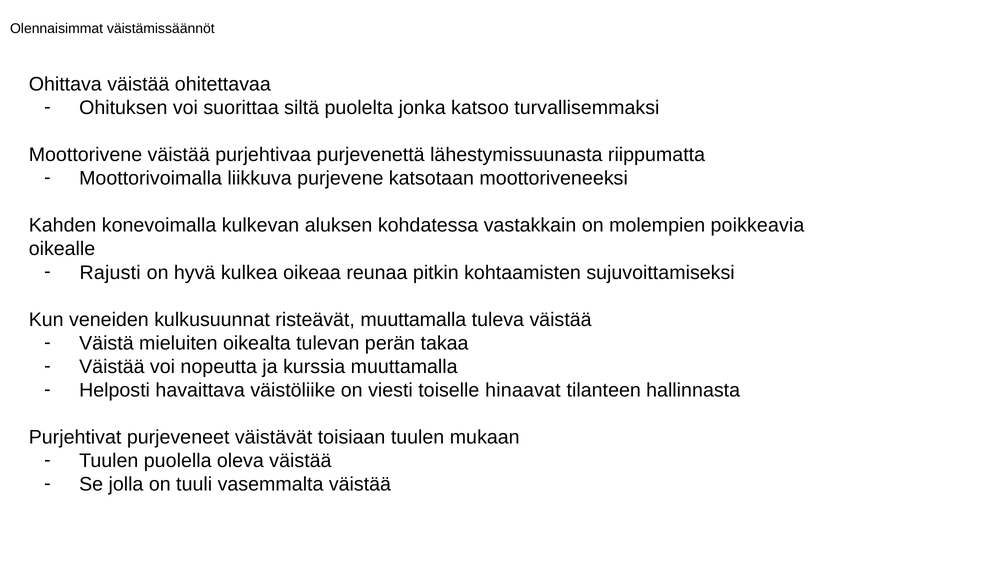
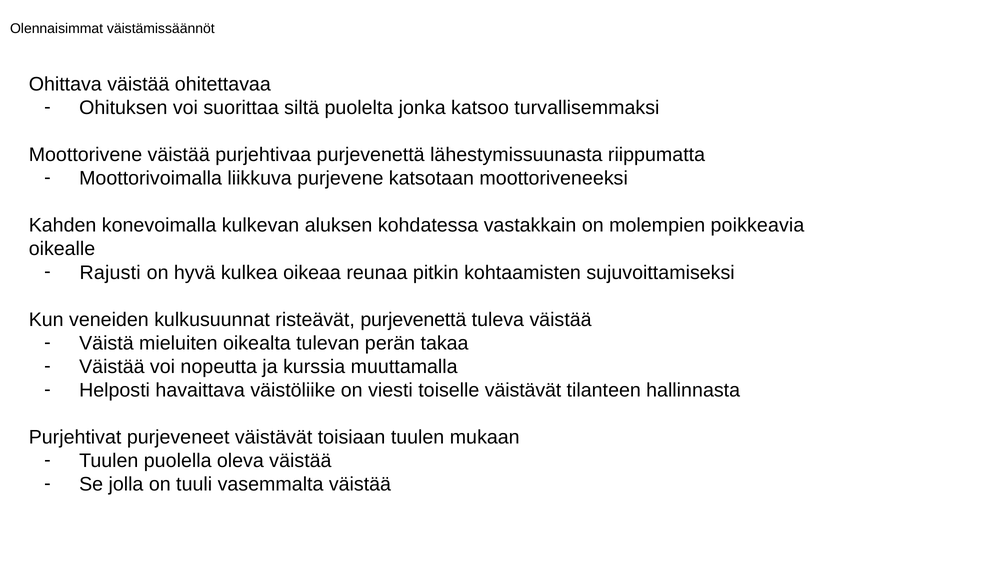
risteävät muuttamalla: muuttamalla -> purjevenettä (413, 320)
toiselle hinaavat: hinaavat -> väistävät (523, 390)
